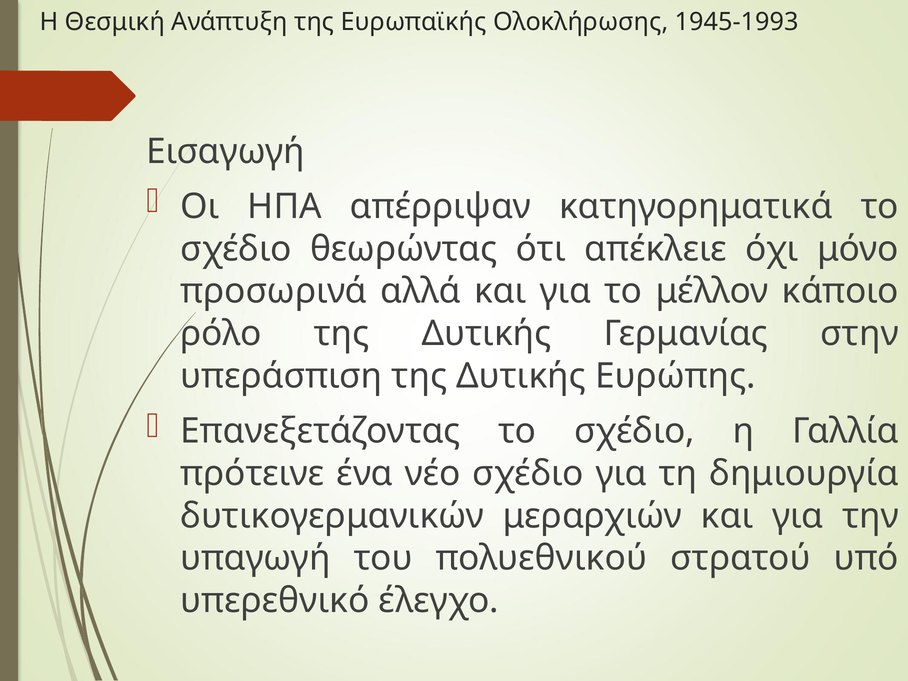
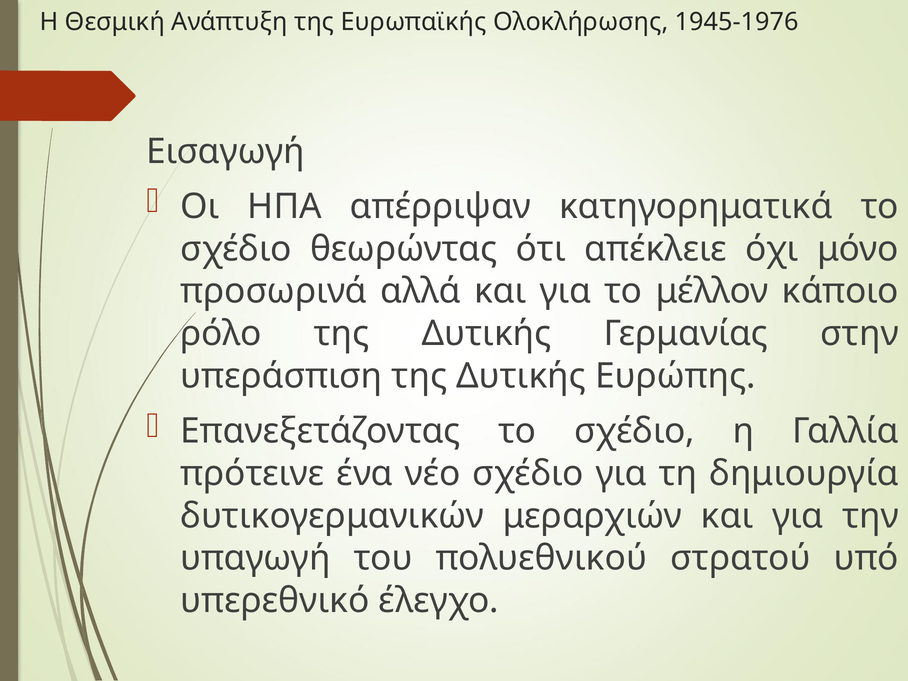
1945-1993: 1945-1993 -> 1945-1976 (737, 22)
